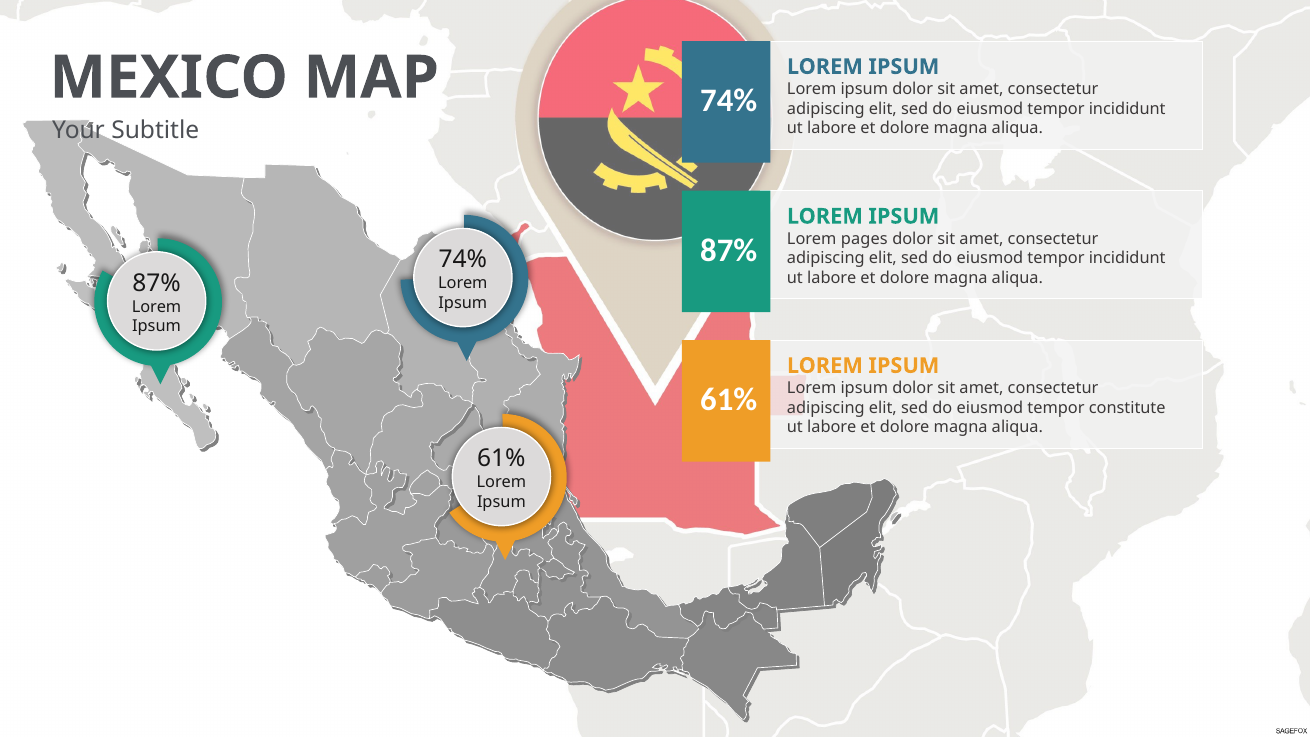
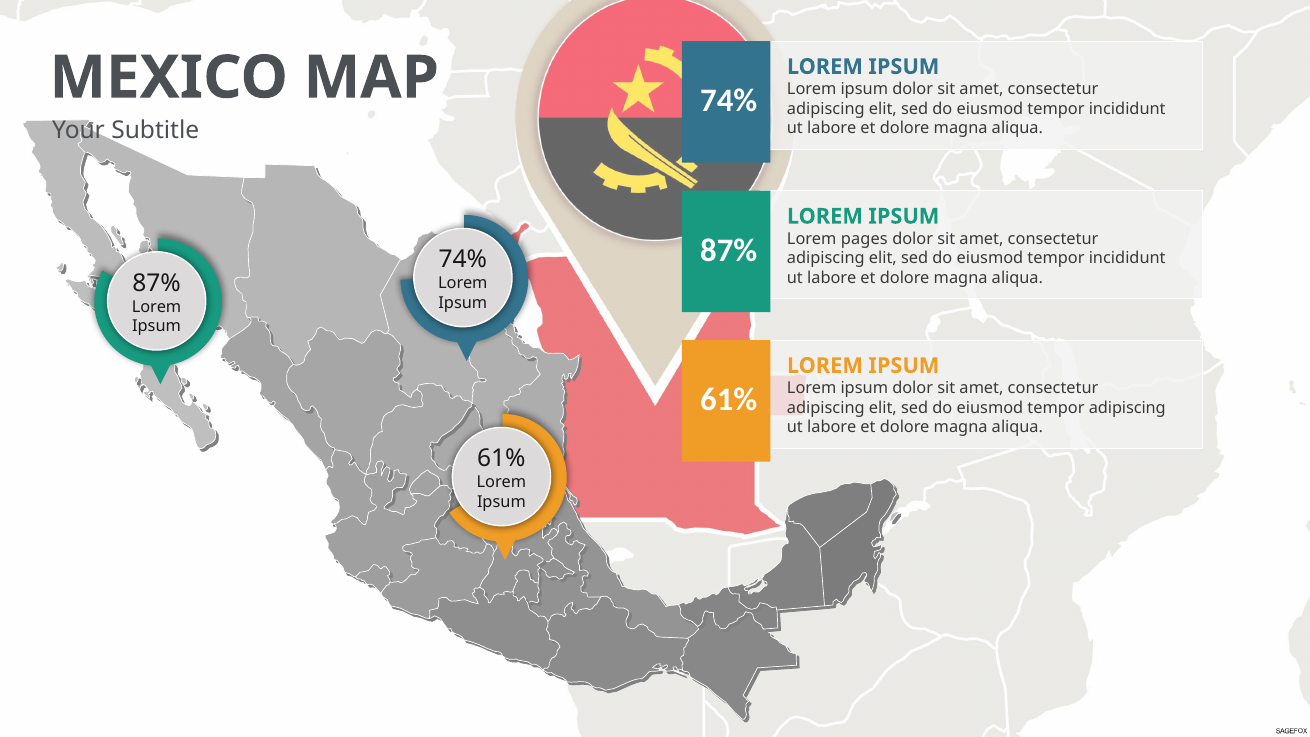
tempor constitute: constitute -> adipiscing (1127, 408)
